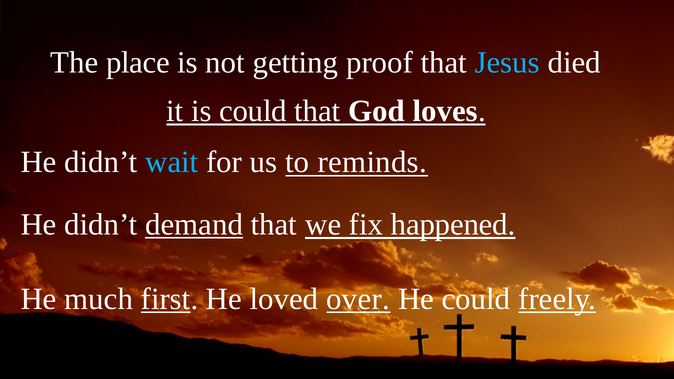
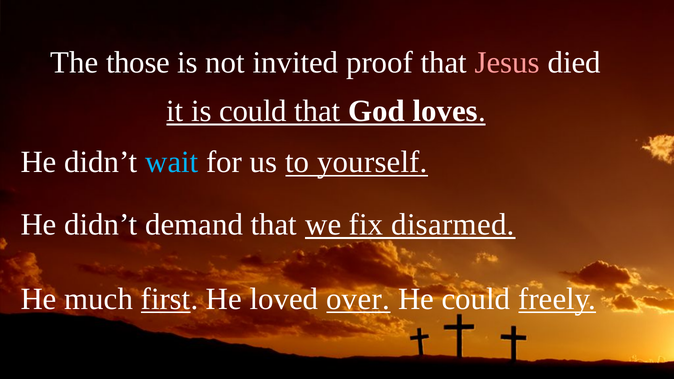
place: place -> those (138, 63)
getting: getting -> invited (295, 63)
Jesus colour: light blue -> pink (507, 63)
reminds: reminds -> yourself (372, 162)
demand underline: present -> none (194, 225)
happened: happened -> disarmed (453, 225)
